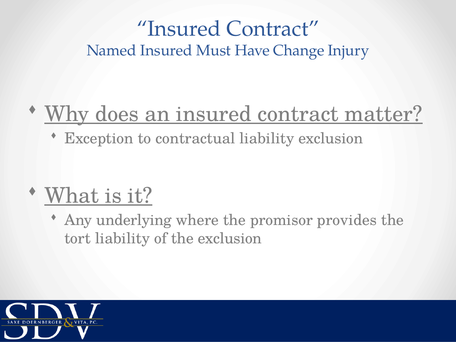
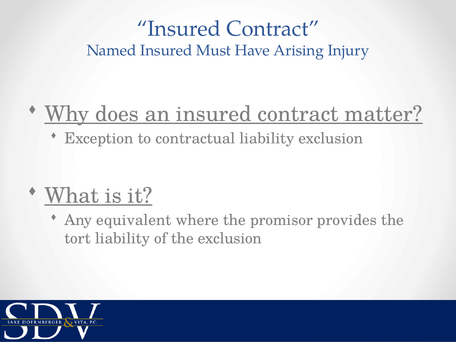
Change: Change -> Arising (299, 50)
underlying: underlying -> equivalent (134, 220)
